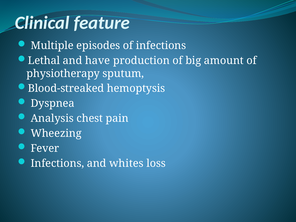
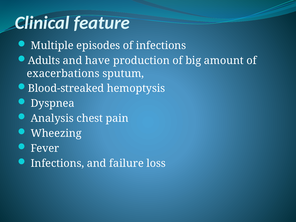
Lethal: Lethal -> Adults (44, 61)
physiotherapy: physiotherapy -> exacerbations (63, 73)
whites: whites -> failure (126, 163)
